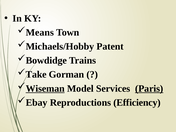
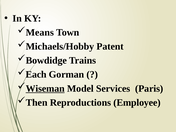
Take: Take -> Each (36, 74)
Paris underline: present -> none (149, 89)
Ebay: Ebay -> Then (37, 103)
Efficiency: Efficiency -> Employee (137, 103)
